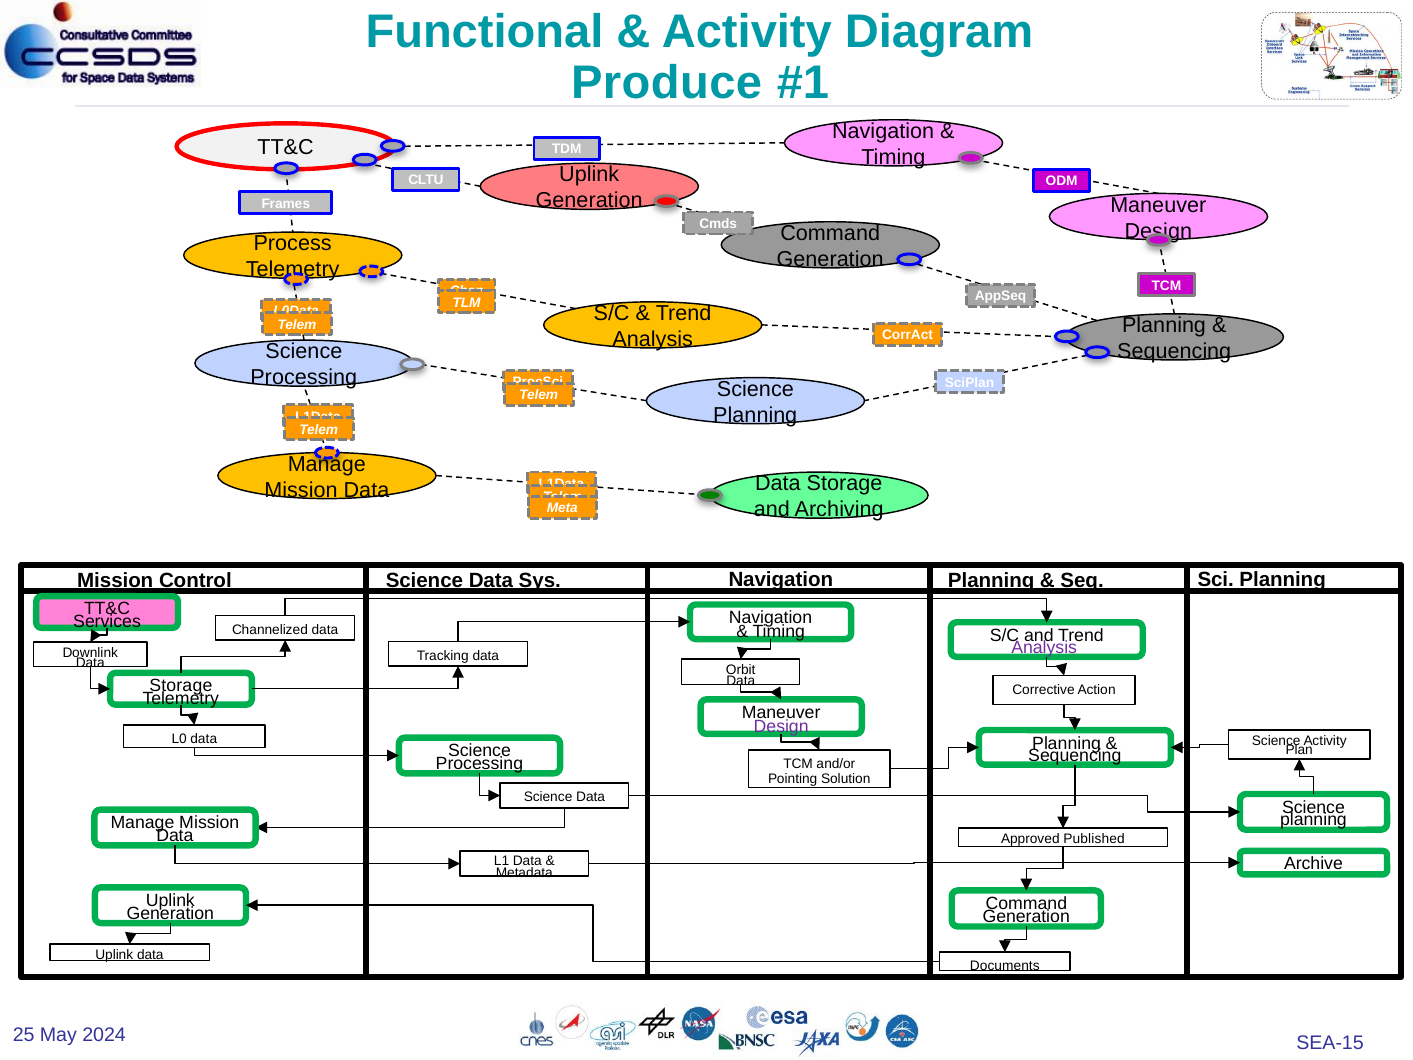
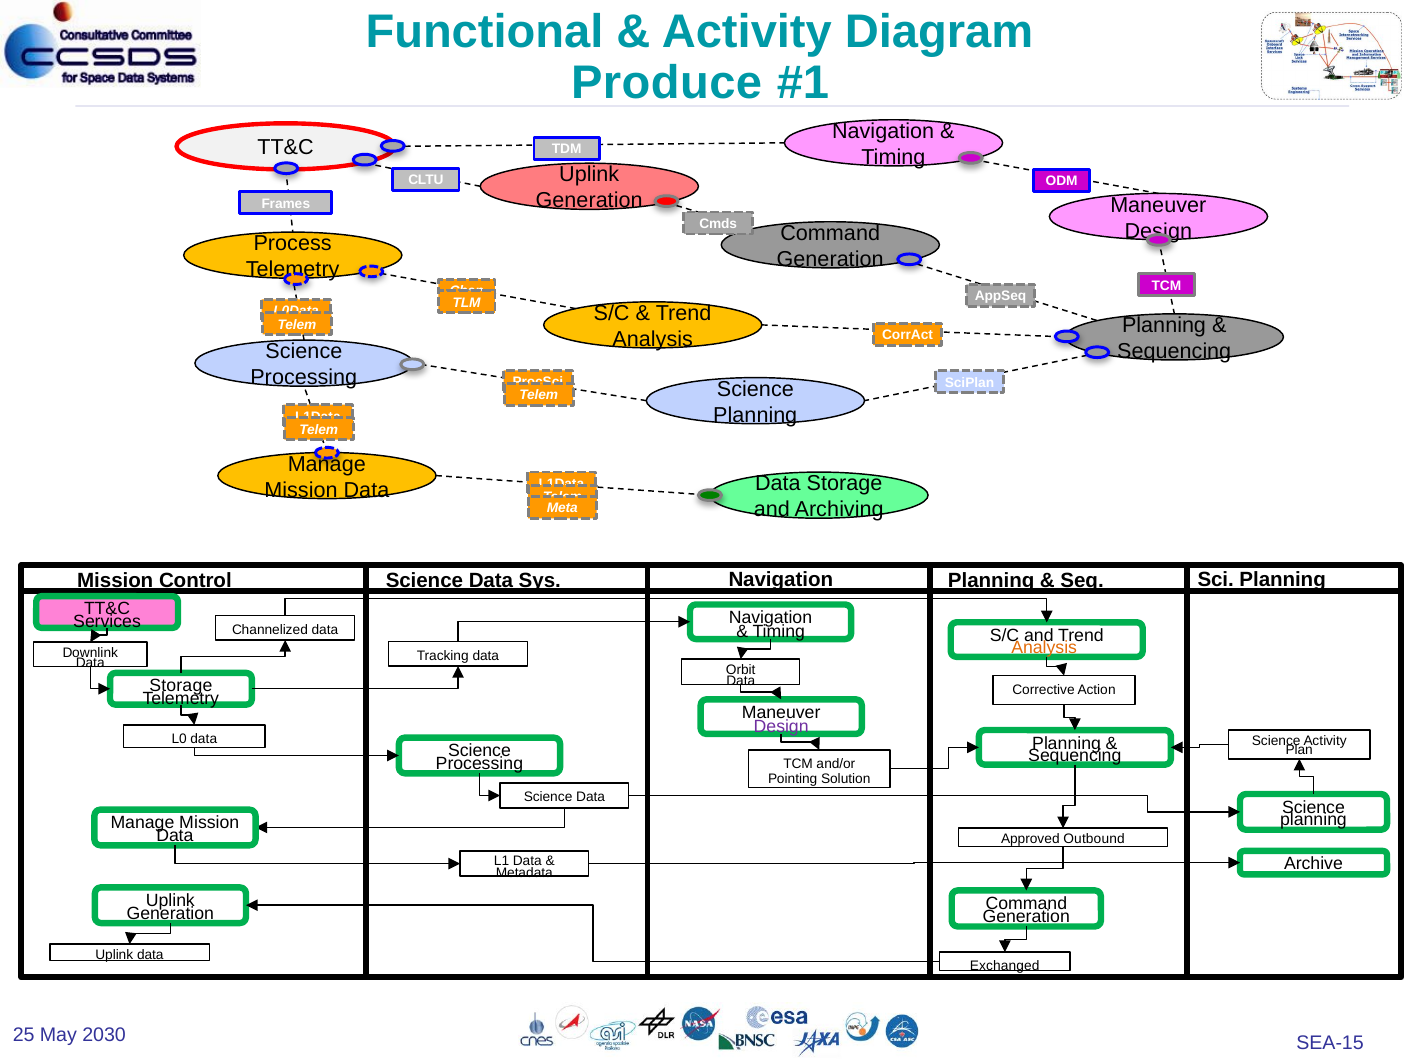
Analysis colour: purple -> orange (1044, 648)
Published: Published -> Outbound (1094, 838)
Documents: Documents -> Exchanged (1005, 966)
2024: 2024 -> 2030 (104, 1035)
